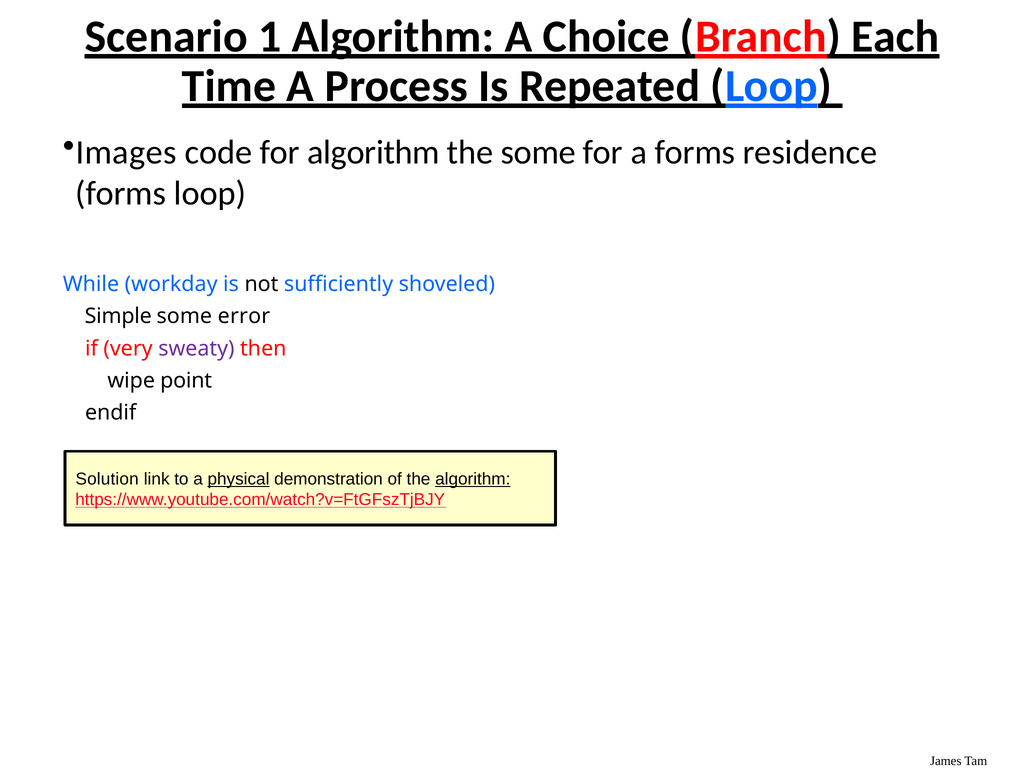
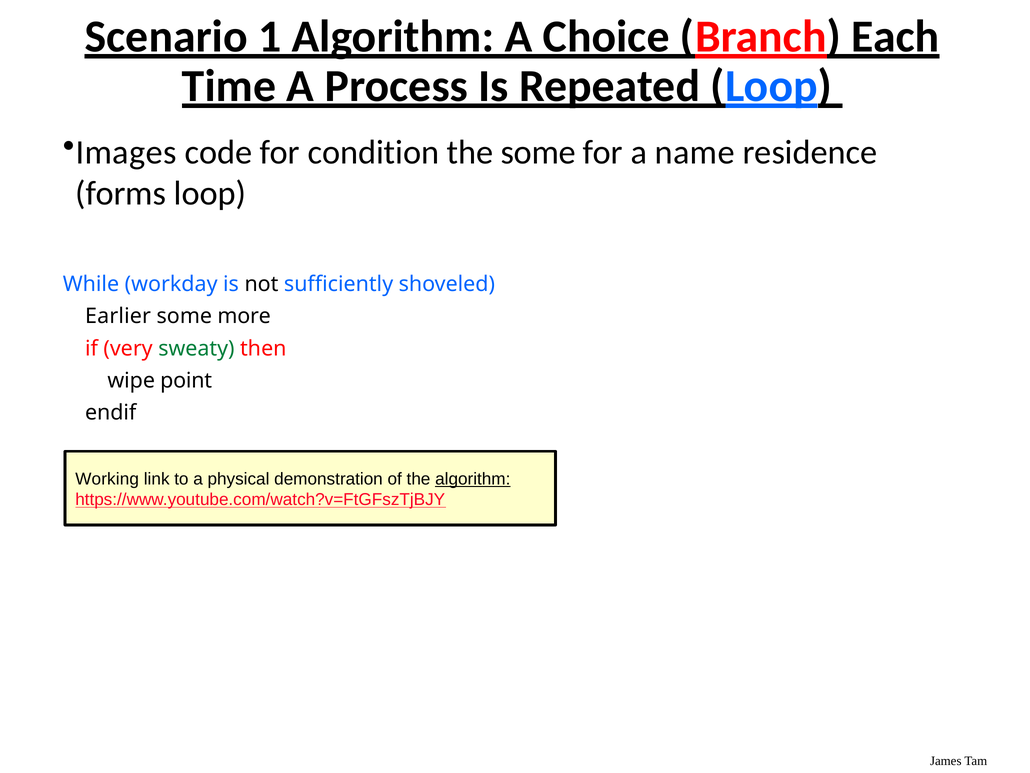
for algorithm: algorithm -> condition (373, 152)
a forms: forms -> name (695, 152)
Simple: Simple -> Earlier (118, 316)
error: error -> more (244, 316)
sweaty colour: purple -> green (196, 348)
Solution: Solution -> Working (107, 479)
physical underline: present -> none (239, 479)
